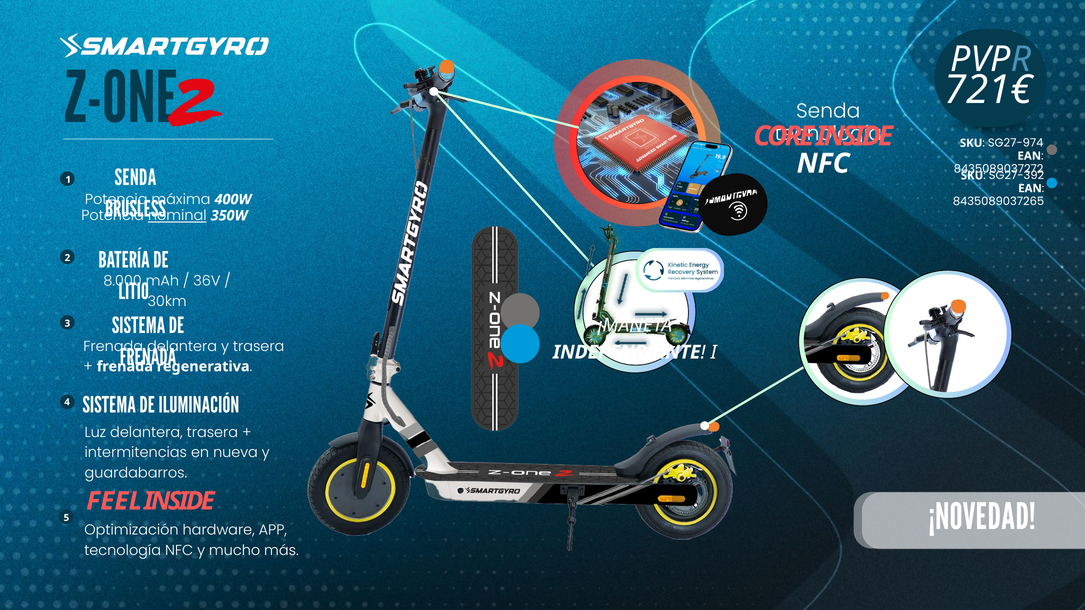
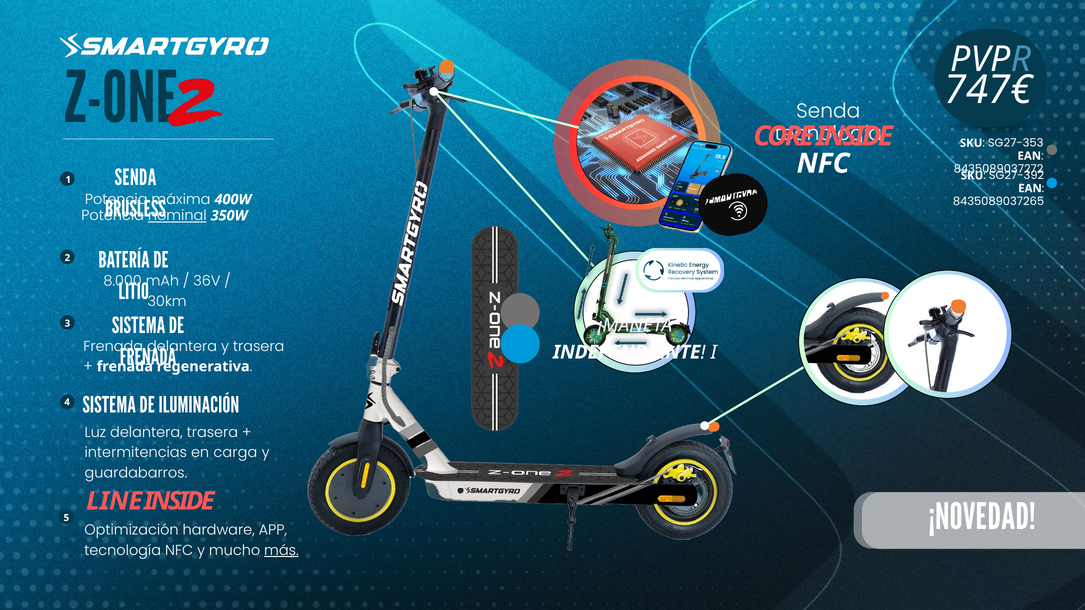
721€: 721€ -> 747€ (988, 90)
SG27-974: SG27-974 -> SG27-353 (1016, 143)
nueva: nueva -> carga (235, 453)
FEEL: FEEL -> LINE (114, 501)
más underline: none -> present (281, 551)
